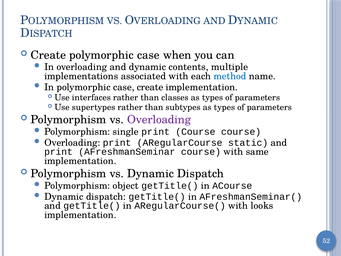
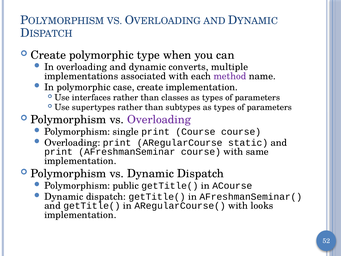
Create polymorphic case: case -> type (148, 55)
contents: contents -> converts (189, 67)
method colour: blue -> purple (230, 76)
object: object -> public (126, 186)
